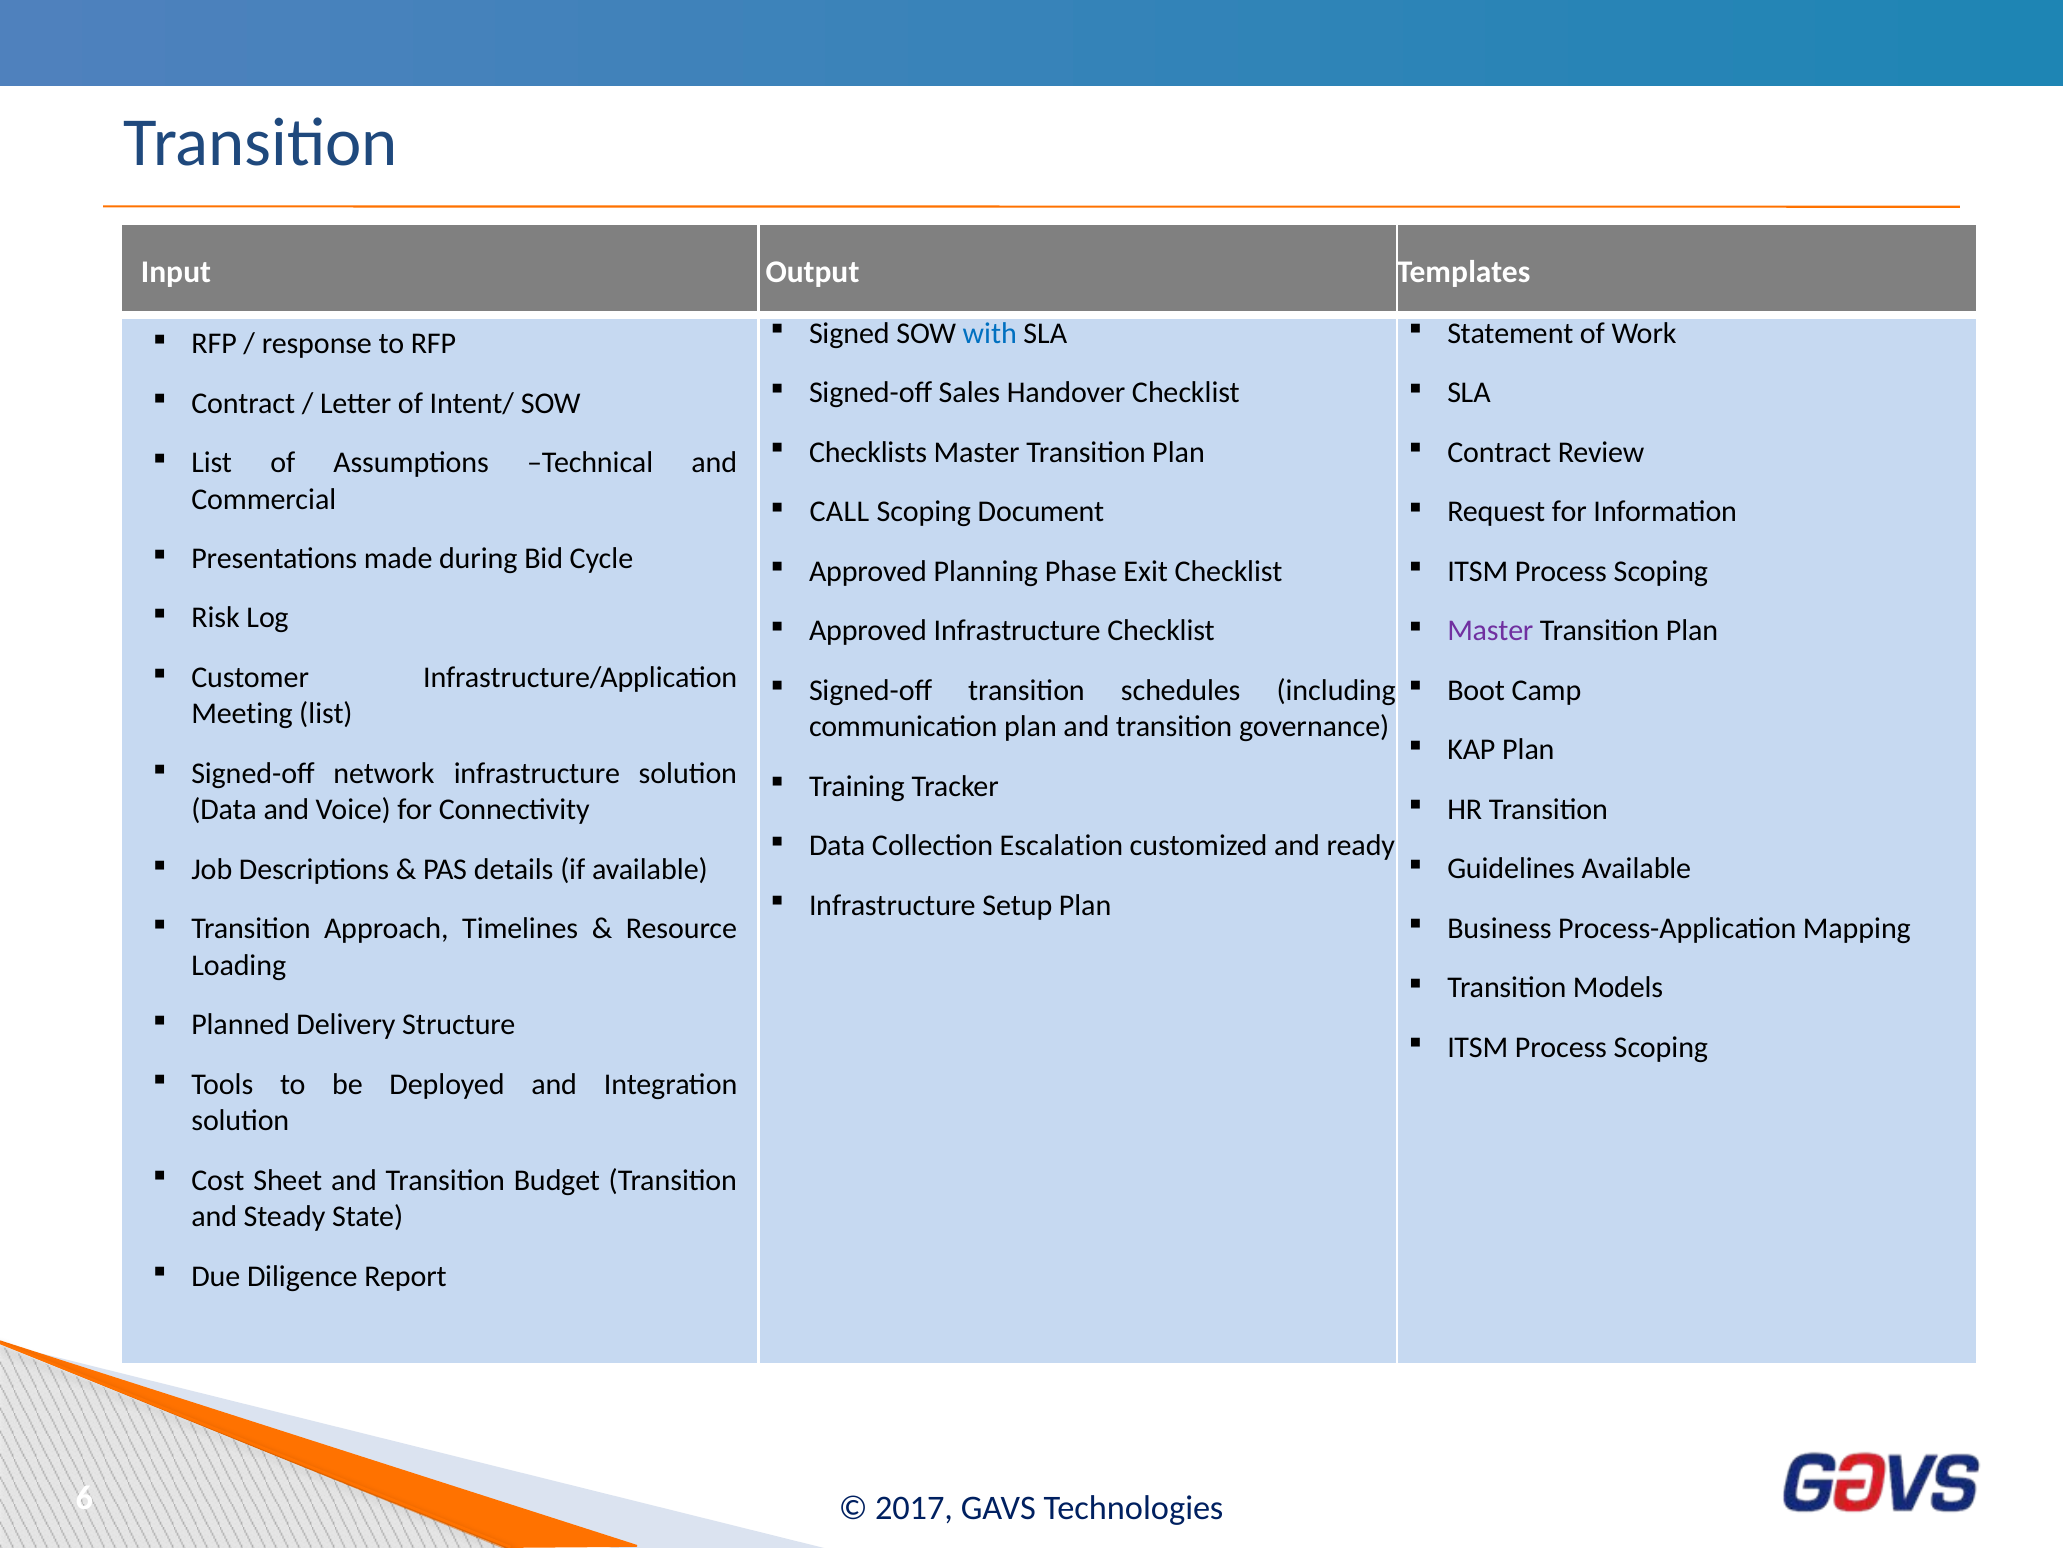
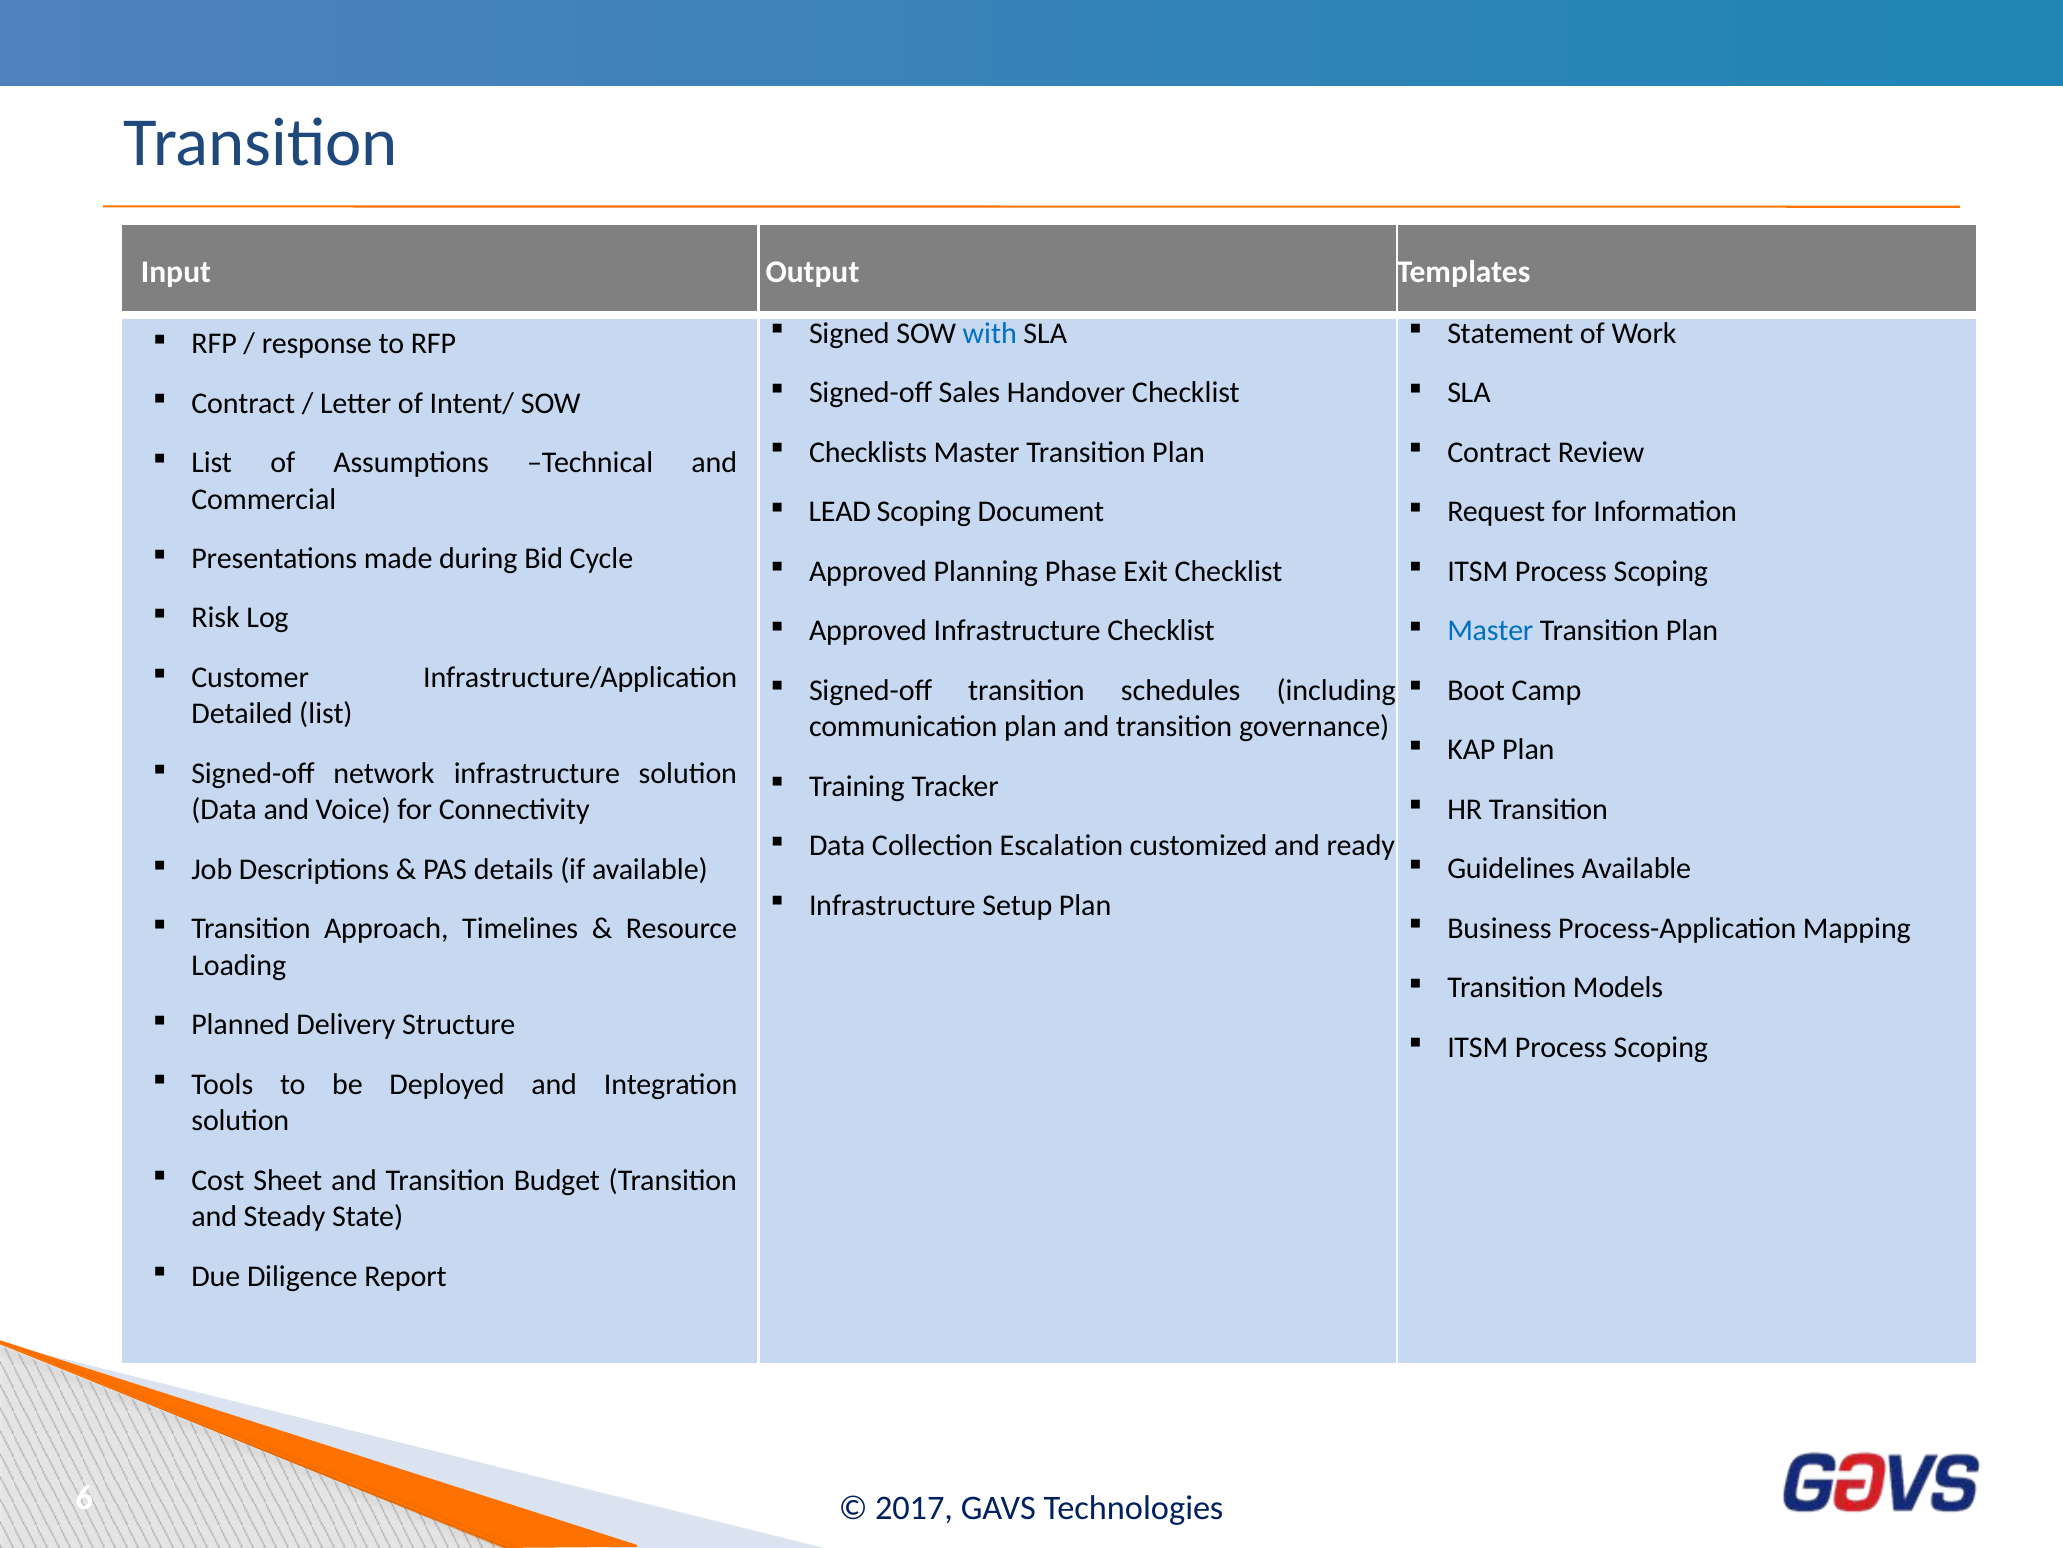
CALL: CALL -> LEAD (840, 512)
Master colour: purple -> blue (1490, 630)
Meeting: Meeting -> Detailed (242, 714)
